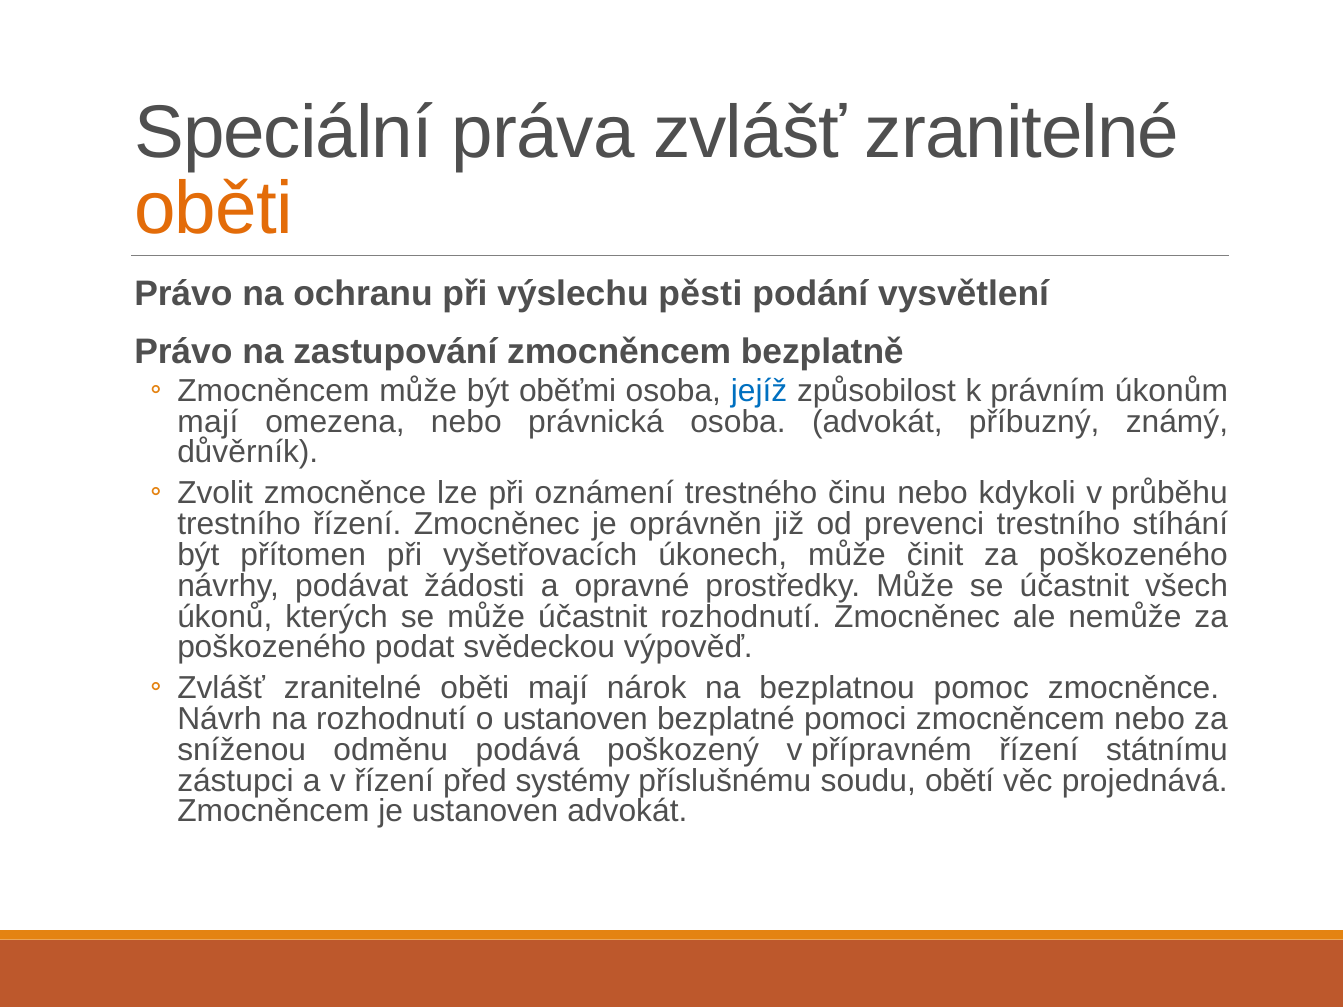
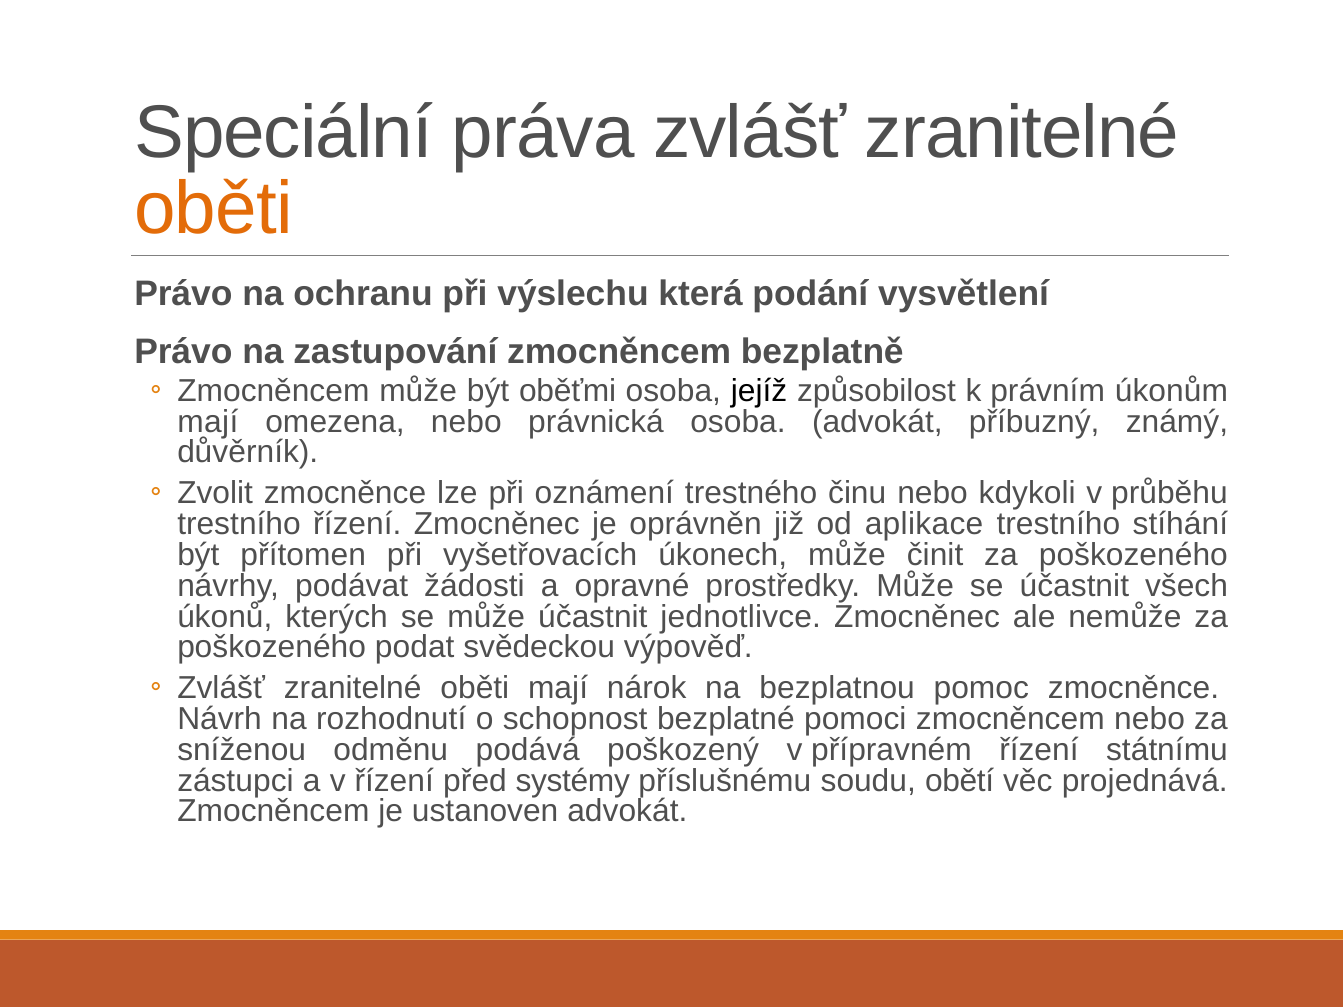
pěsti: pěsti -> která (701, 294)
jejíž colour: blue -> black (759, 391)
prevenci: prevenci -> aplikace (924, 524)
účastnit rozhodnutí: rozhodnutí -> jednotlivce (741, 617)
o ustanoven: ustanoven -> schopnost (575, 719)
